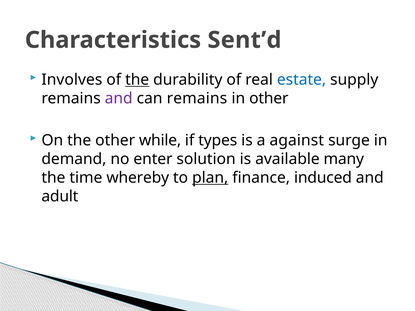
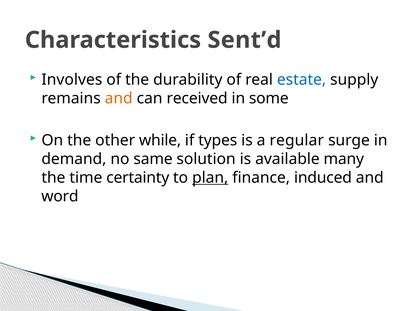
the underline: present -> none (137, 80)
and colour: purple -> orange (119, 98)
can remains: remains -> received (197, 98)
in other: other -> some (269, 98)
against: against -> regular (297, 140)
enter: enter -> same (153, 159)
whereby: whereby -> certainty (138, 178)
adult: adult -> word (60, 196)
